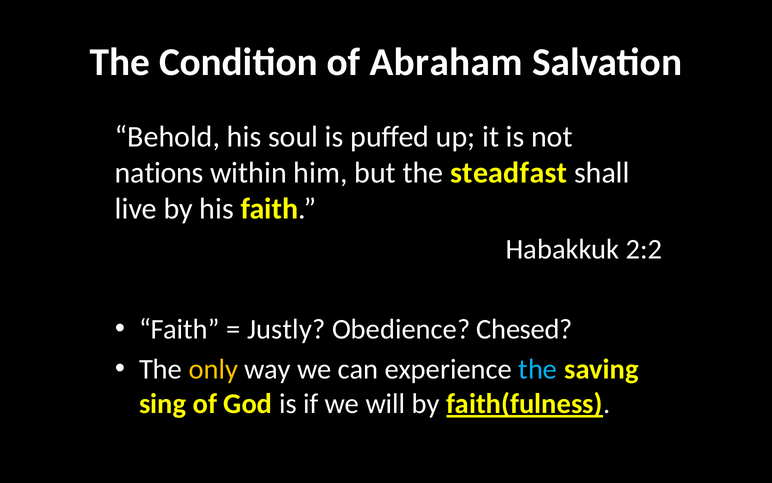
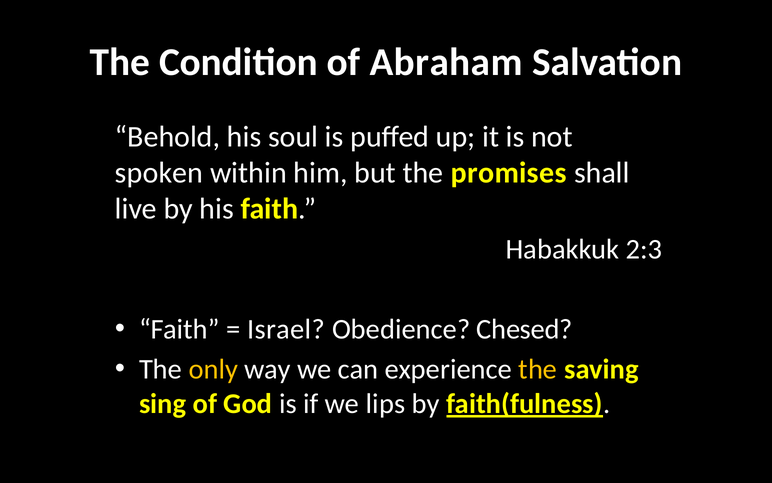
nations: nations -> spoken (159, 172)
steadfast: steadfast -> promises (509, 172)
2:2: 2:2 -> 2:3 (644, 249)
Justly: Justly -> Israel (286, 329)
the colour: light blue -> yellow (538, 369)
will: will -> lips (385, 403)
